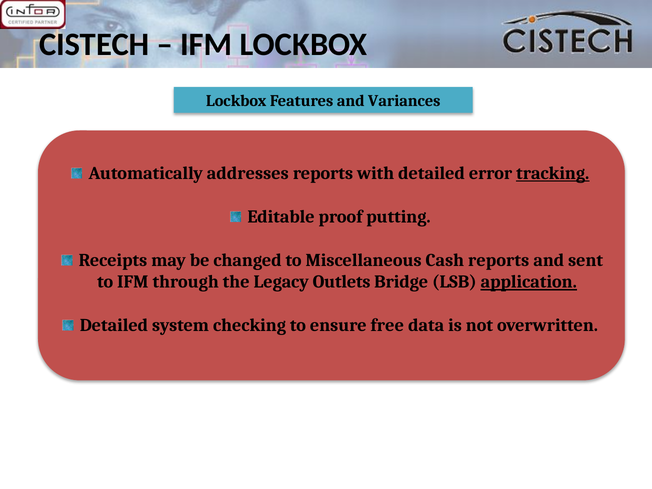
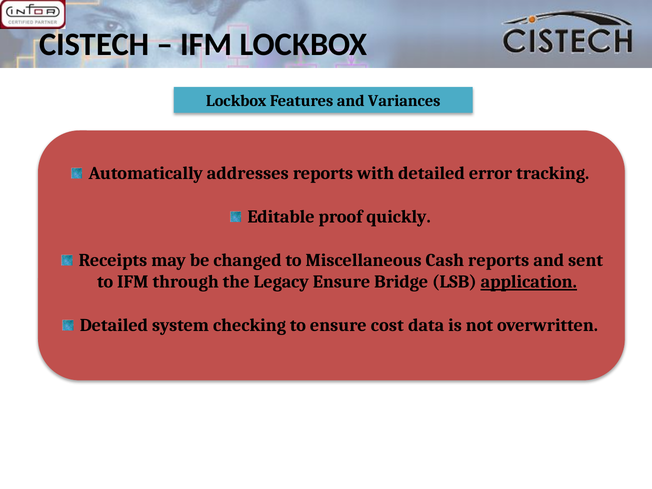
tracking underline: present -> none (553, 173)
putting: putting -> quickly (398, 217)
Legacy Outlets: Outlets -> Ensure (342, 282)
free: free -> cost (387, 325)
